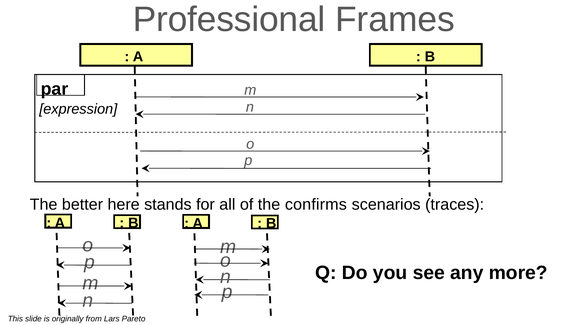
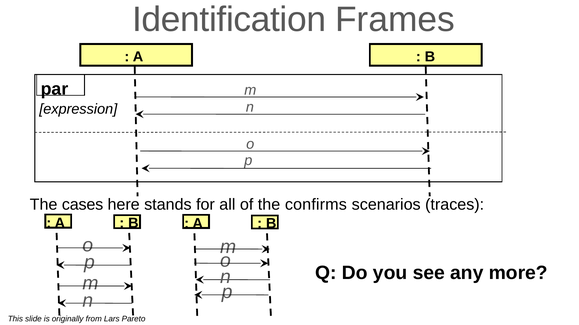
Professional: Professional -> Identification (229, 19)
better: better -> cases (83, 205)
